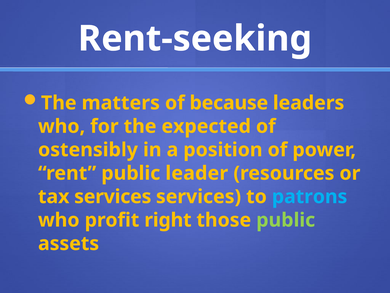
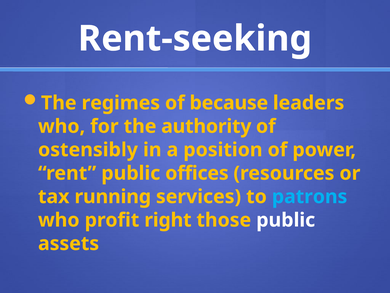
matters: matters -> regimes (121, 103)
expected: expected -> authority (206, 126)
leader: leader -> offices (197, 173)
tax services: services -> running (113, 196)
public colour: light green -> white (286, 220)
